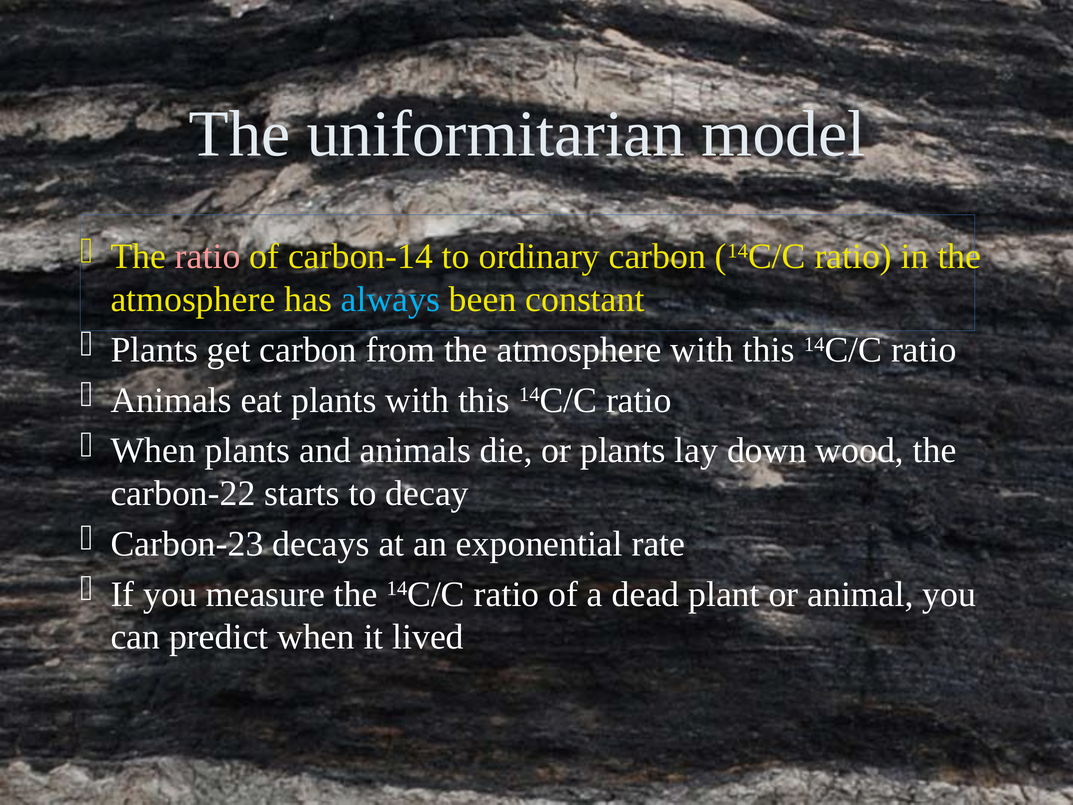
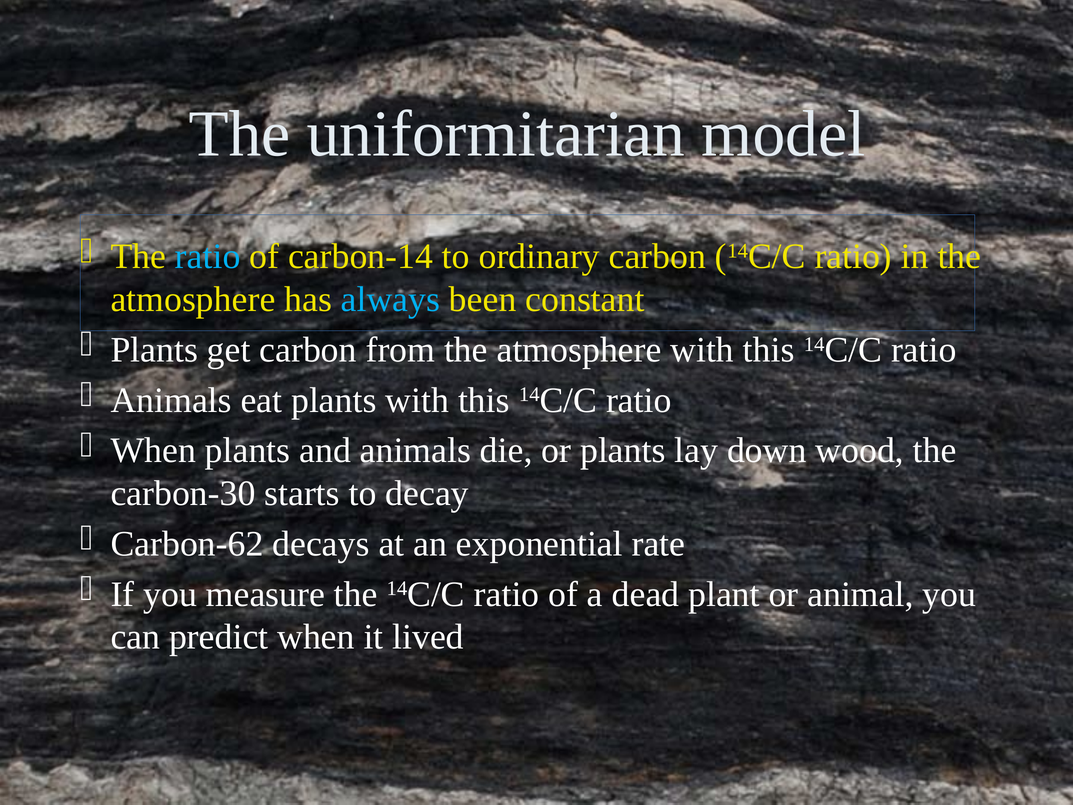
ratio colour: pink -> light blue (208, 256)
carbon-22: carbon-22 -> carbon-30 (183, 493)
Carbon-23: Carbon-23 -> Carbon-62 (187, 544)
